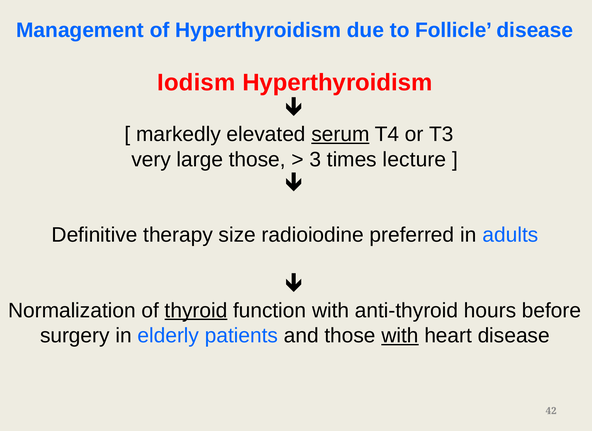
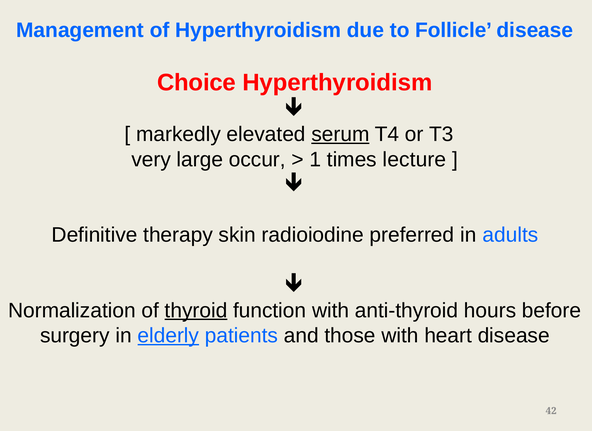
Iodism: Iodism -> Choice (197, 82)
large those: those -> occur (257, 159)
3: 3 -> 1 (315, 159)
size: size -> skin (237, 235)
elderly underline: none -> present (168, 335)
with underline: present -> none (400, 335)
